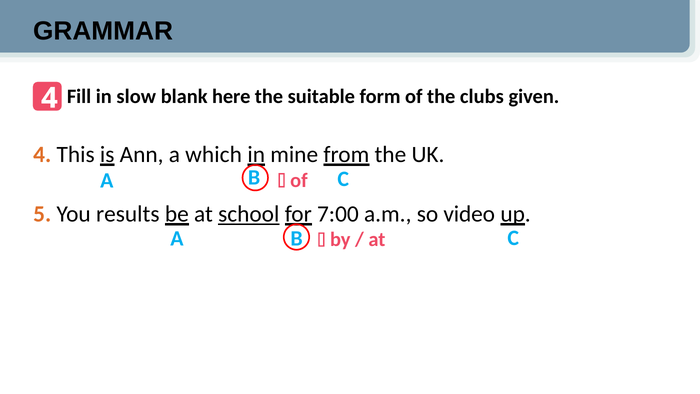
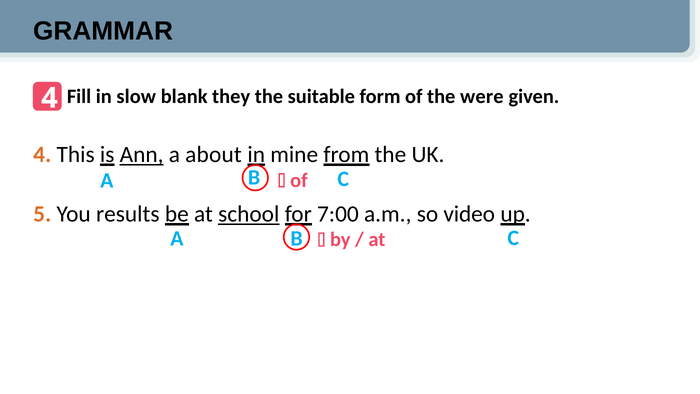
here: here -> they (231, 97)
clubs: clubs -> were (482, 97)
Ann underline: none -> present (142, 155)
which: which -> about (214, 155)
